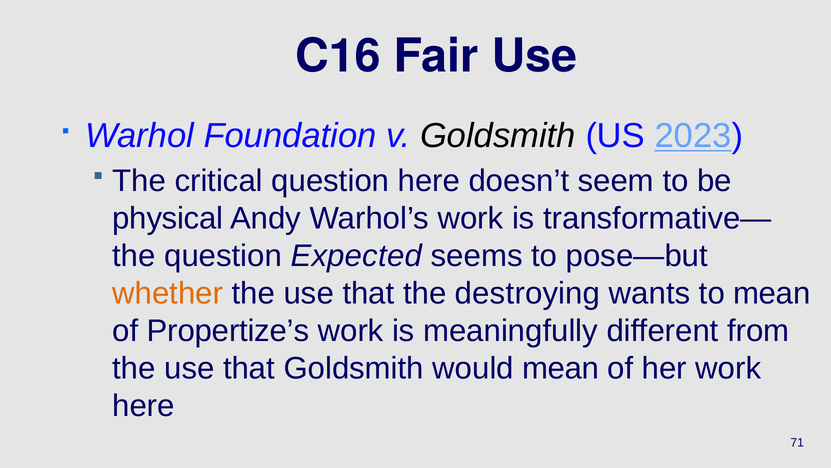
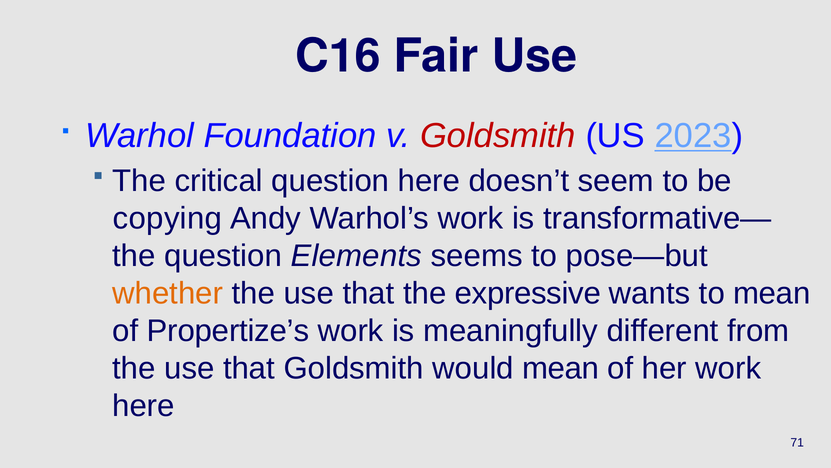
Goldsmith colour: black -> red (498, 135)
physical: physical -> copying (168, 218)
Expected: Expected -> Elements (356, 256)
destroying: destroying -> expressive (528, 293)
